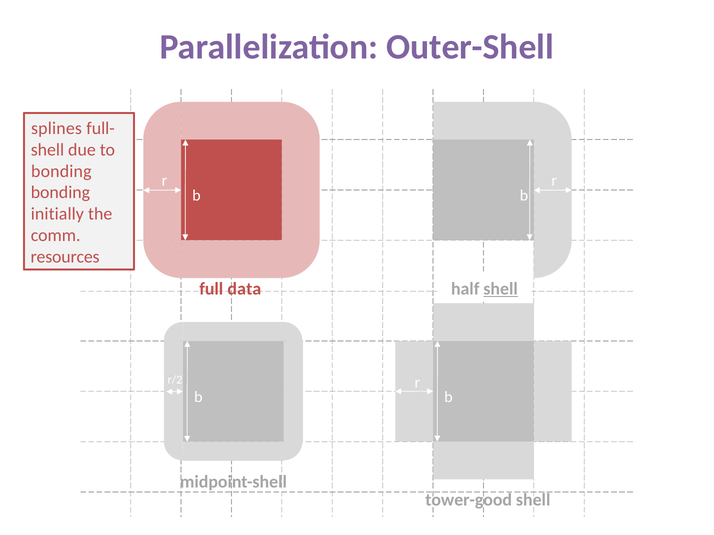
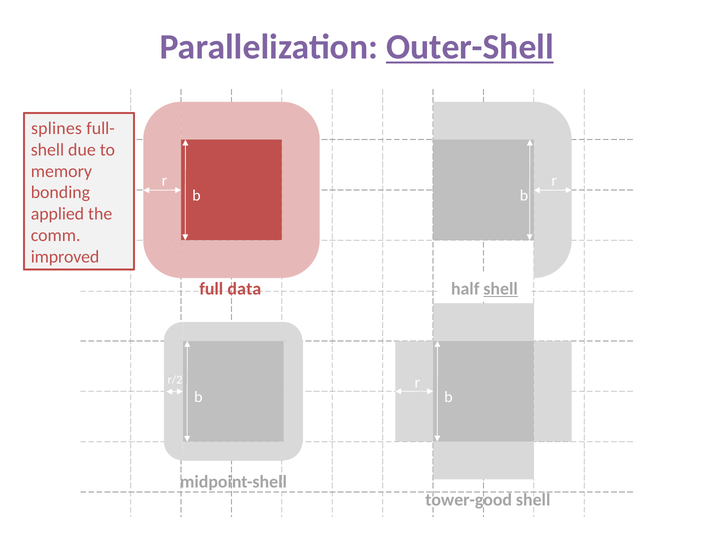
Outer-Shell underline: none -> present (470, 47)
bonding: bonding -> memory (61, 171)
initially: initially -> applied (57, 214)
resources: resources -> improved (65, 257)
